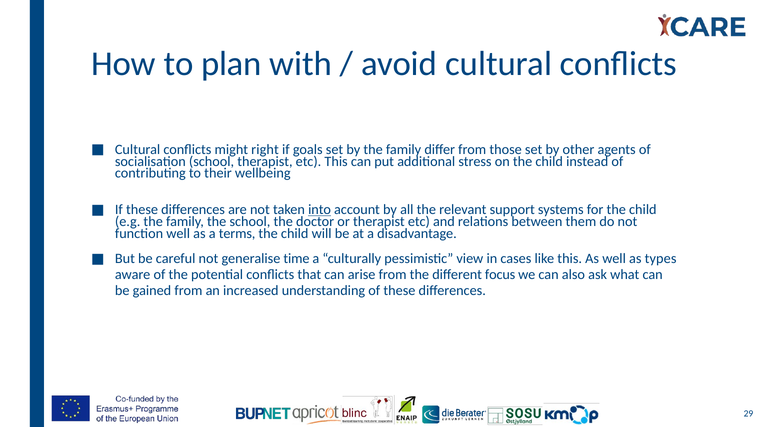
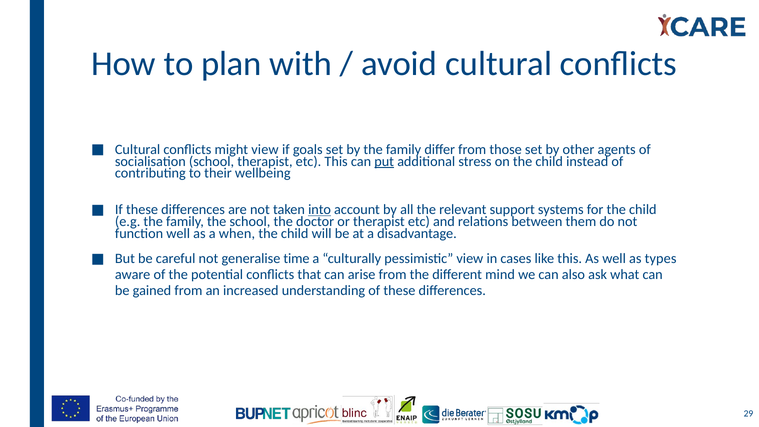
might right: right -> view (265, 150)
put underline: none -> present (384, 161)
terms: terms -> when (237, 233)
focus: focus -> mind (500, 275)
